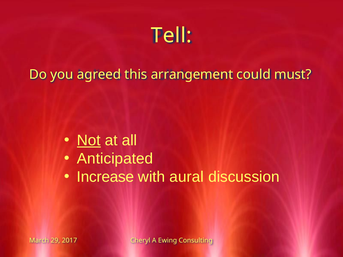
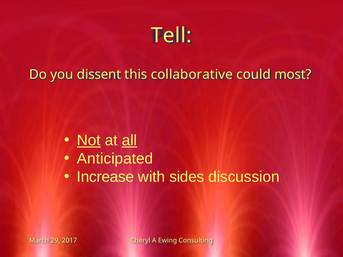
agreed: agreed -> dissent (99, 75)
arrangement: arrangement -> collaborative (192, 75)
must: must -> most (293, 75)
all underline: none -> present (129, 141)
aural: aural -> sides (187, 177)
